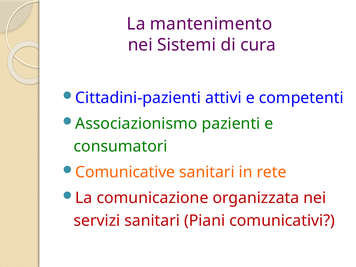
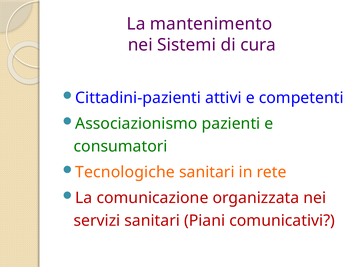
Comunicative: Comunicative -> Tecnologiche (125, 172)
